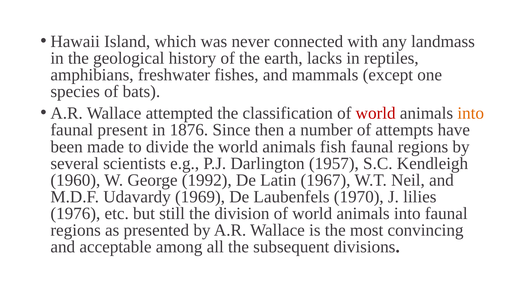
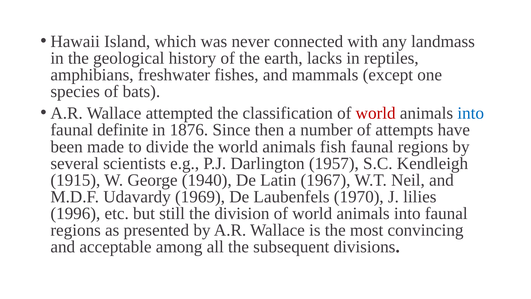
into colour: orange -> blue (471, 113)
present: present -> definite (123, 130)
1960: 1960 -> 1915 (75, 180)
1992: 1992 -> 1940 (207, 180)
1976: 1976 -> 1996 (75, 213)
